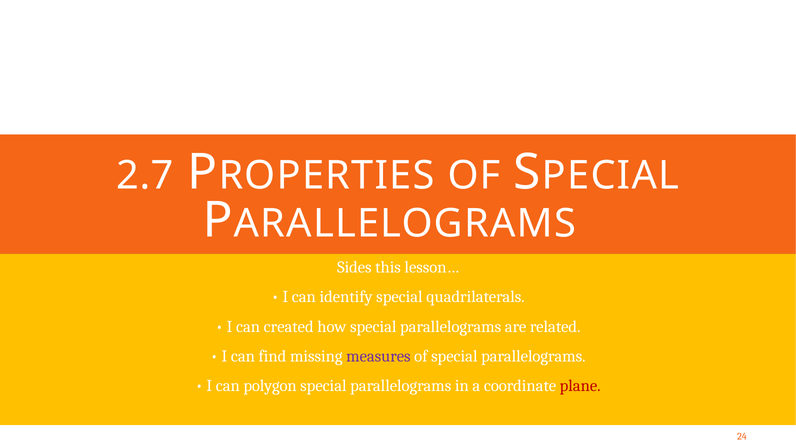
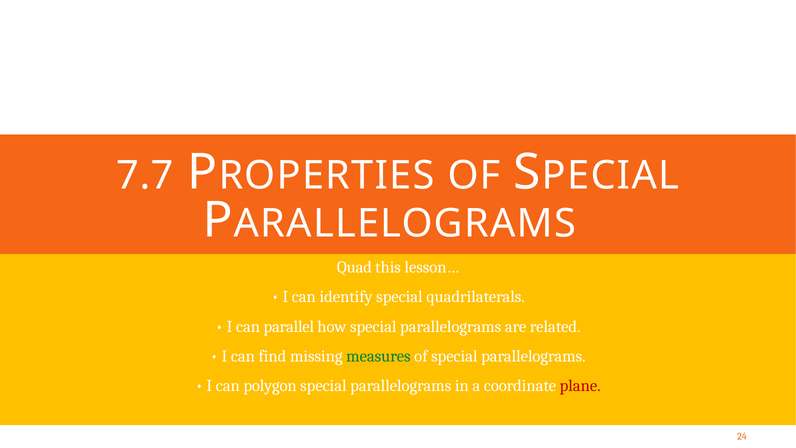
2.7: 2.7 -> 7.7 (145, 176)
Sides: Sides -> Quad (354, 267)
created: created -> parallel (289, 326)
measures colour: purple -> green (378, 356)
